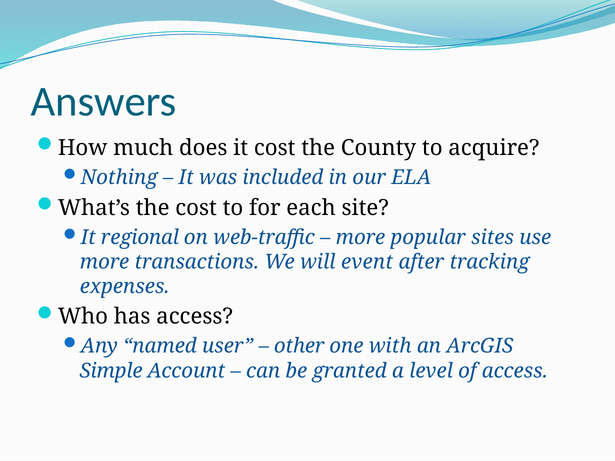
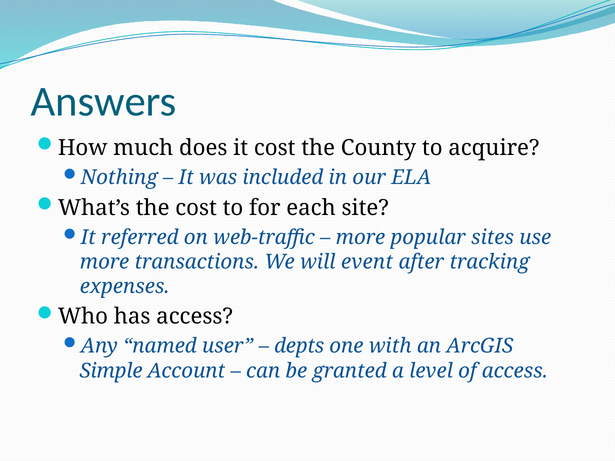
regional: regional -> referred (140, 237)
other: other -> depts (299, 346)
